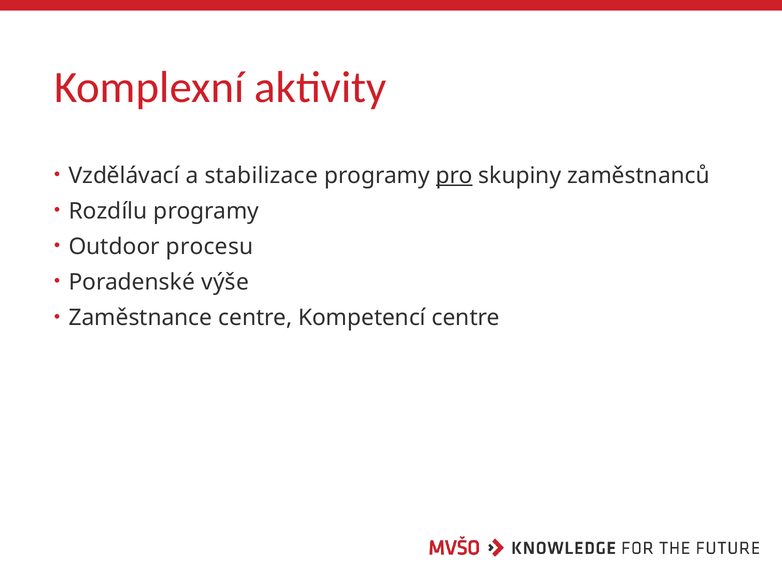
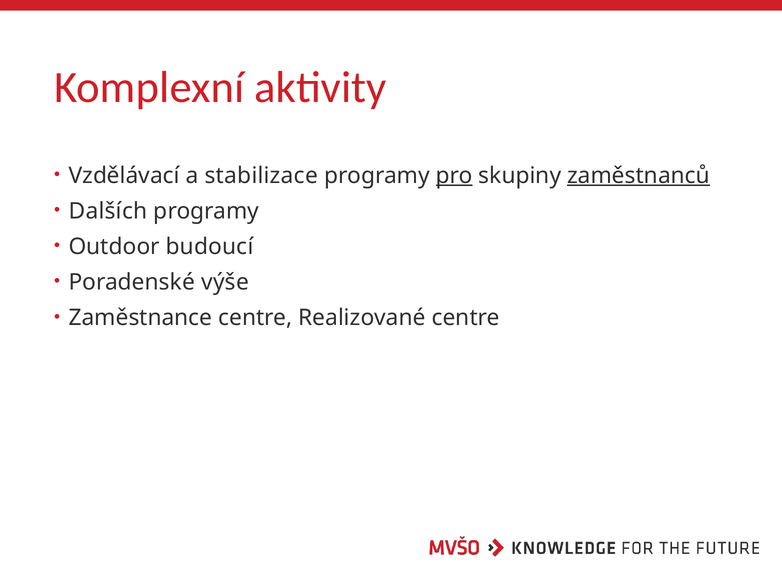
zaměstnanců underline: none -> present (639, 175)
Rozdílu: Rozdílu -> Dalších (108, 211)
procesu: procesu -> budoucí (210, 246)
Kompetencí: Kompetencí -> Realizované (362, 317)
